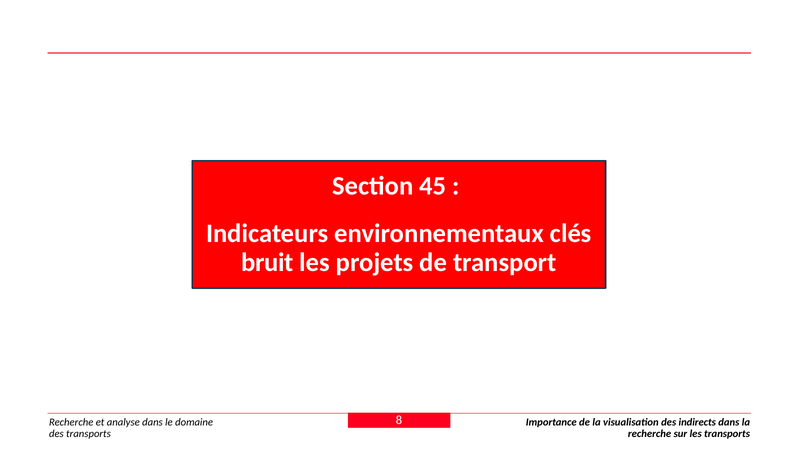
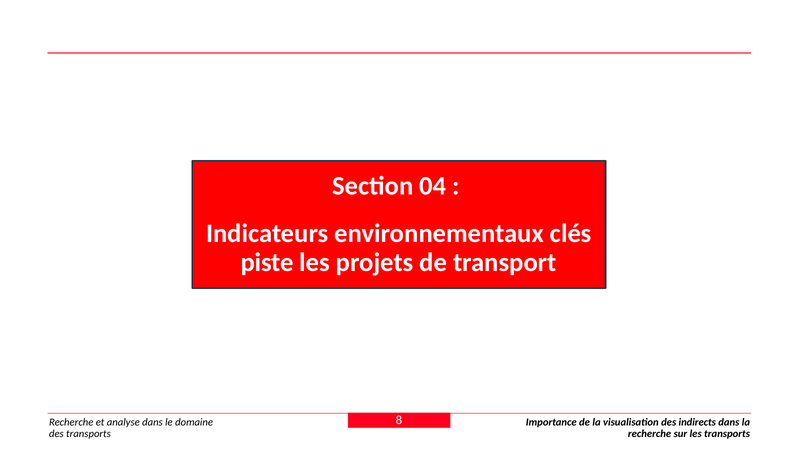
45: 45 -> 04 (433, 186)
bruit: bruit -> piste (267, 262)
